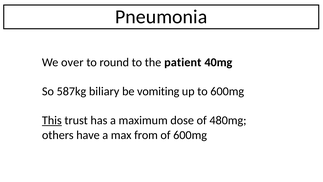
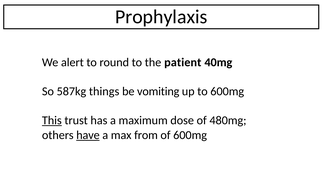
Pneumonia: Pneumonia -> Prophylaxis (161, 17)
over: over -> alert (72, 62)
biliary: biliary -> things (104, 91)
have underline: none -> present (88, 135)
